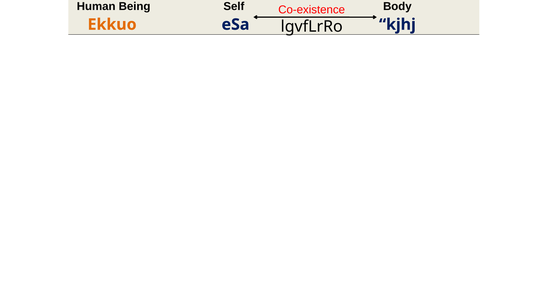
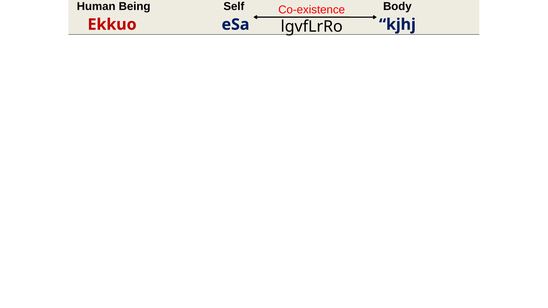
Ekkuo colour: orange -> red (112, 25)
